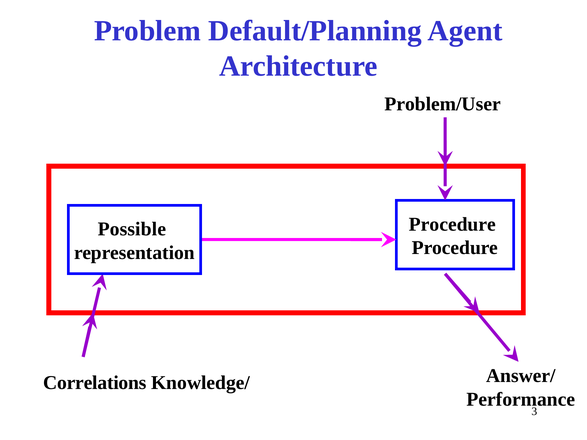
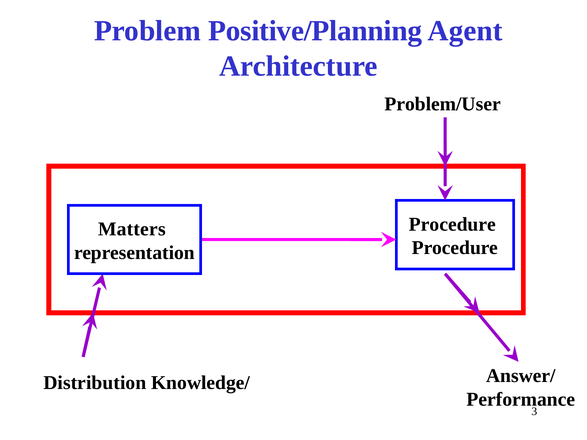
Default/Planning: Default/Planning -> Positive/Planning (315, 31)
Possible: Possible -> Matters (132, 229)
Correlations: Correlations -> Distribution (95, 383)
